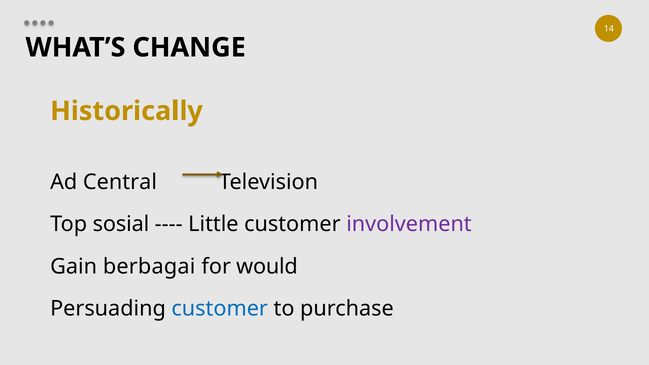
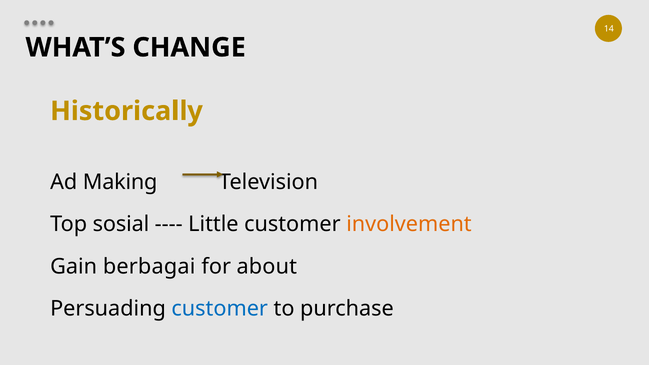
Central: Central -> Making (120, 182)
involvement colour: purple -> orange (409, 224)
would: would -> about (267, 267)
